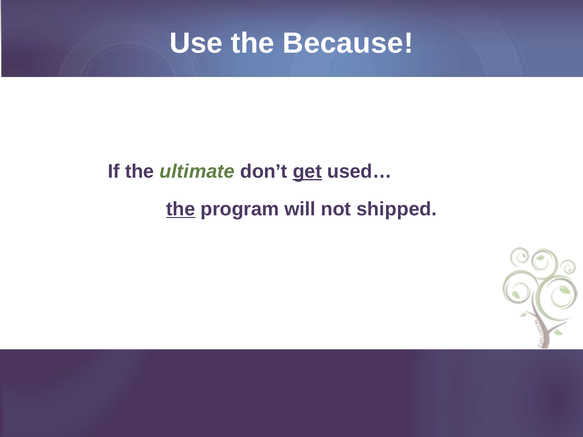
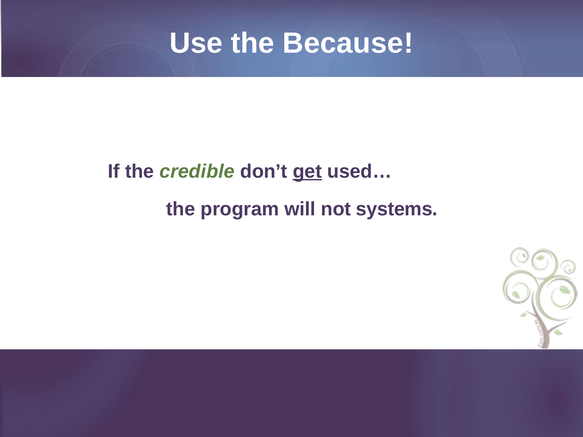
ultimate: ultimate -> credible (197, 171)
the underline: present -> none (181, 209)
shipped: shipped -> systems (397, 209)
